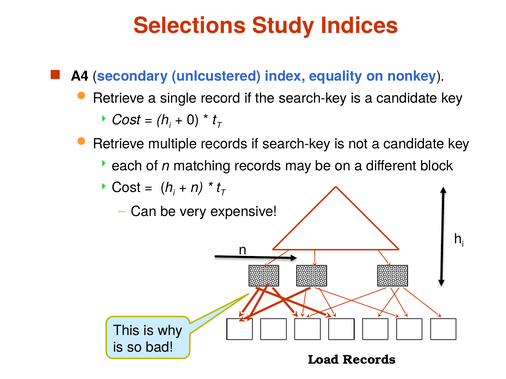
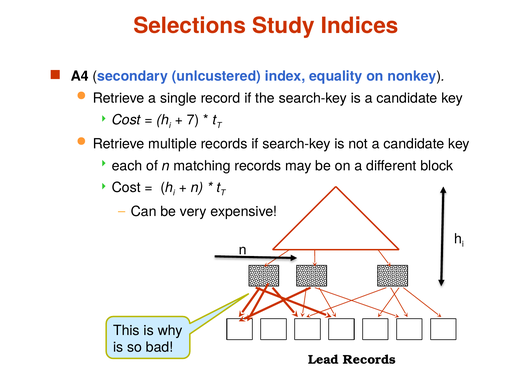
0: 0 -> 7 (193, 120)
Load: Load -> Lead (323, 360)
